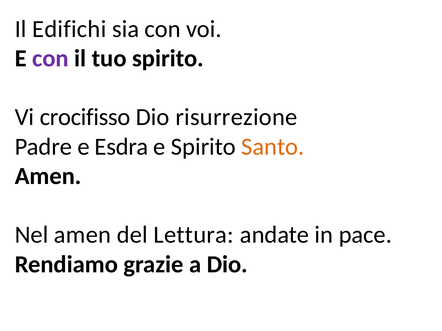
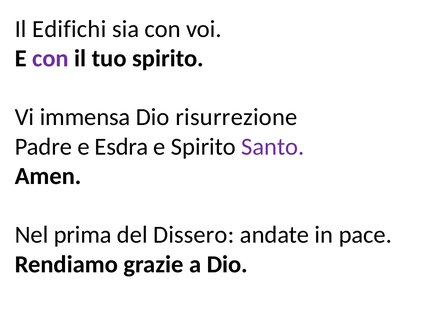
crocifisso: crocifisso -> immensa (85, 117)
Santo colour: orange -> purple (273, 147)
Nel amen: amen -> prima (83, 235)
Lettura: Lettura -> Dissero (194, 235)
